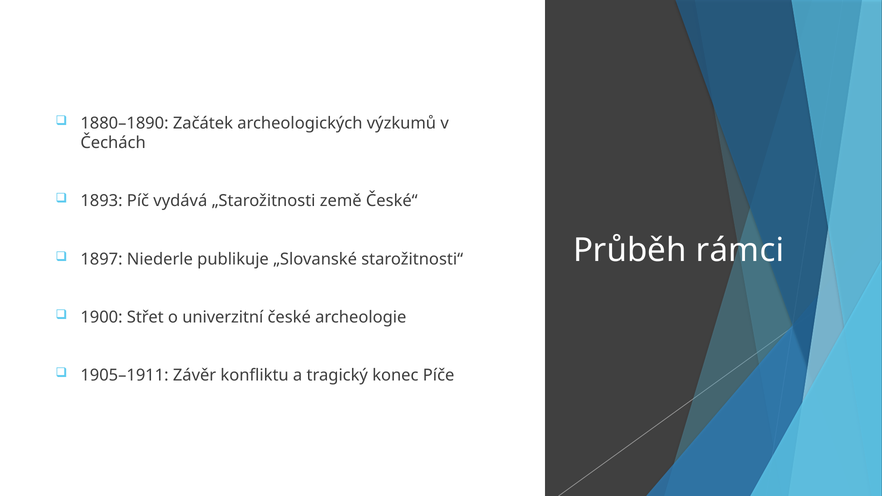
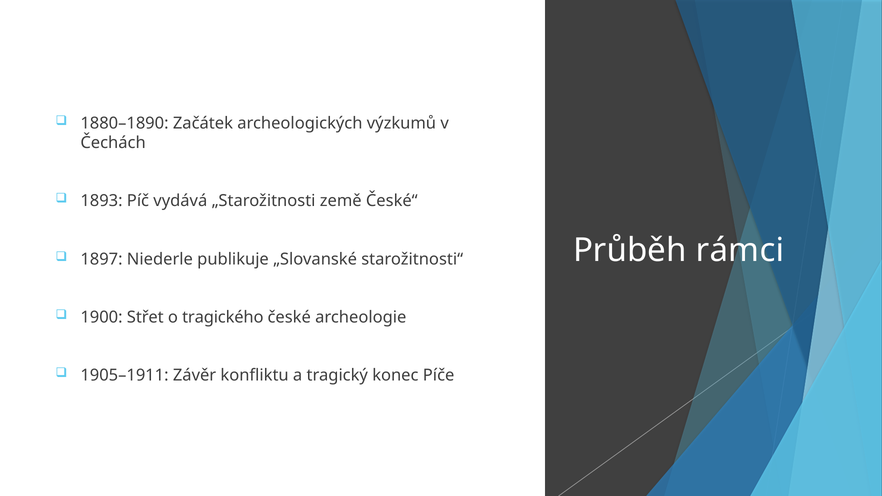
univerzitní: univerzitní -> tragického (223, 317)
